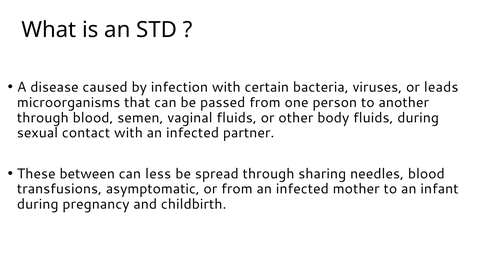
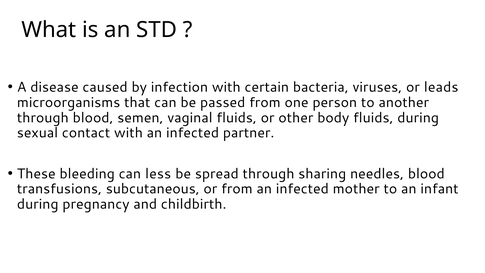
between: between -> bleeding (87, 174)
asymptomatic: asymptomatic -> subcutaneous (153, 189)
